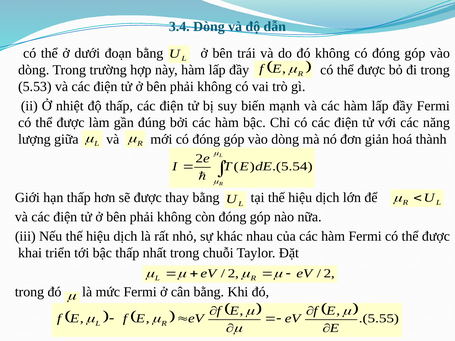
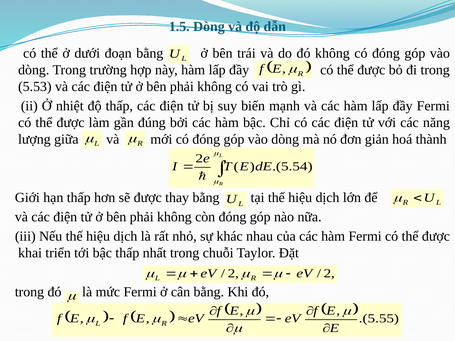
3.4: 3.4 -> 1.5 (179, 27)
